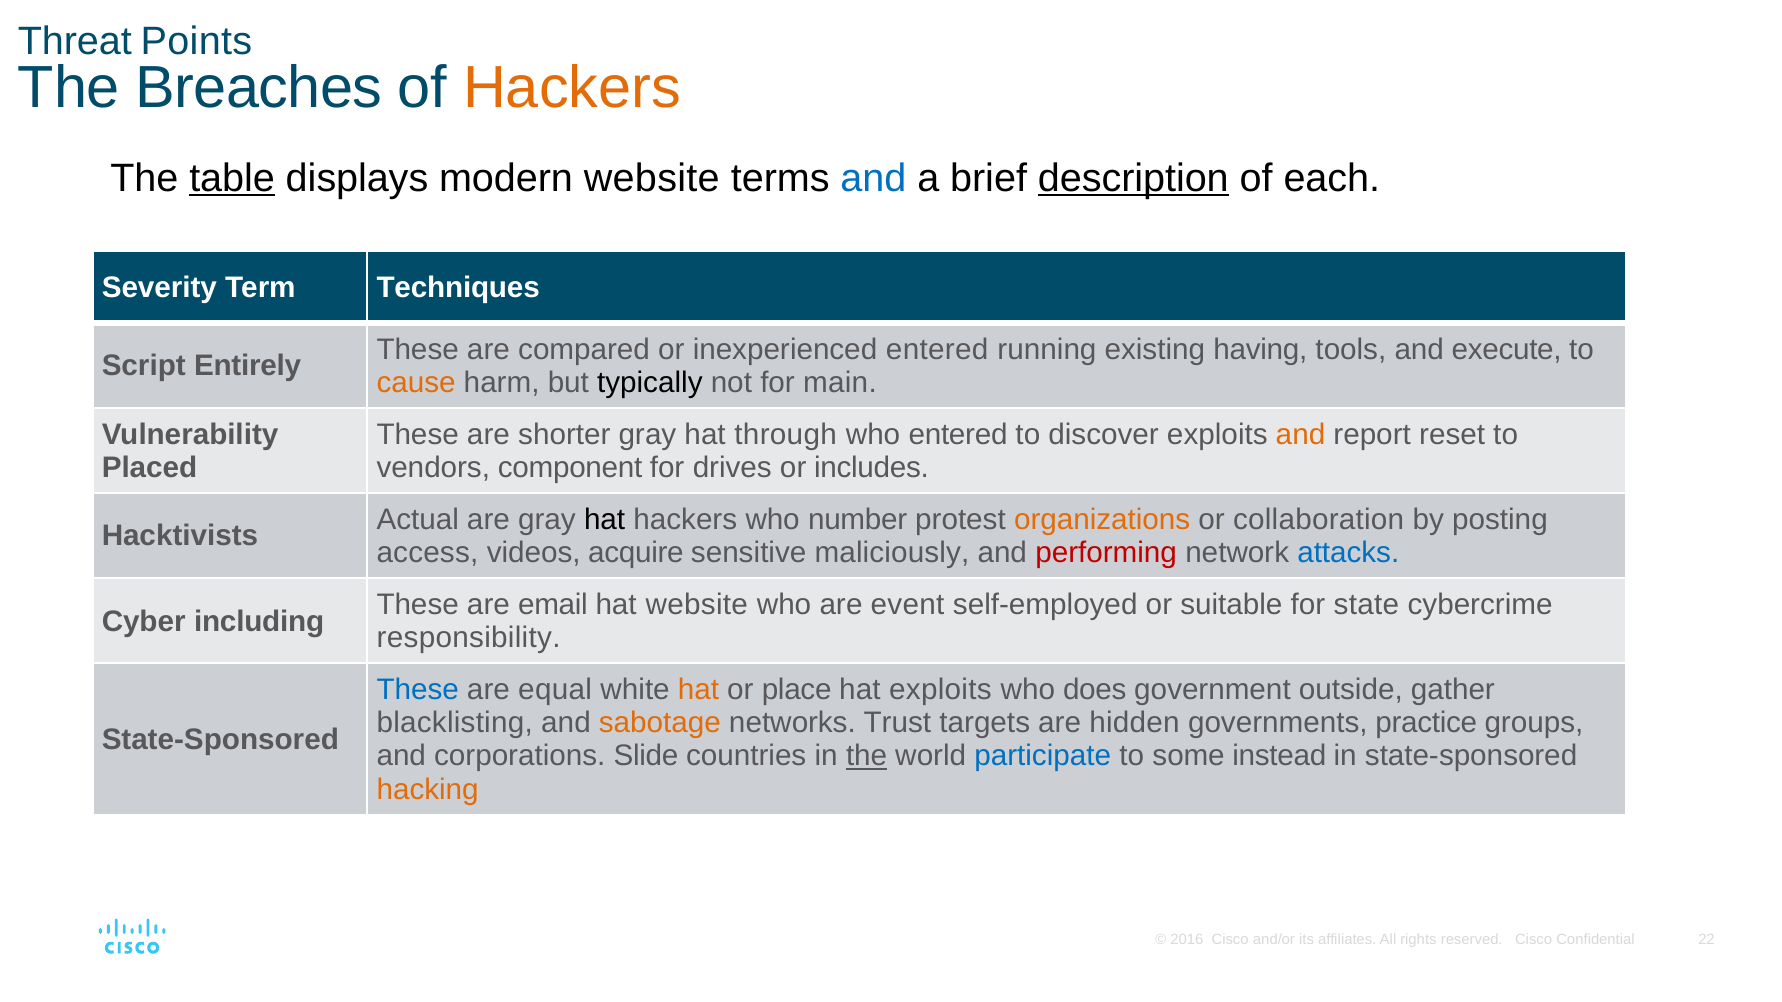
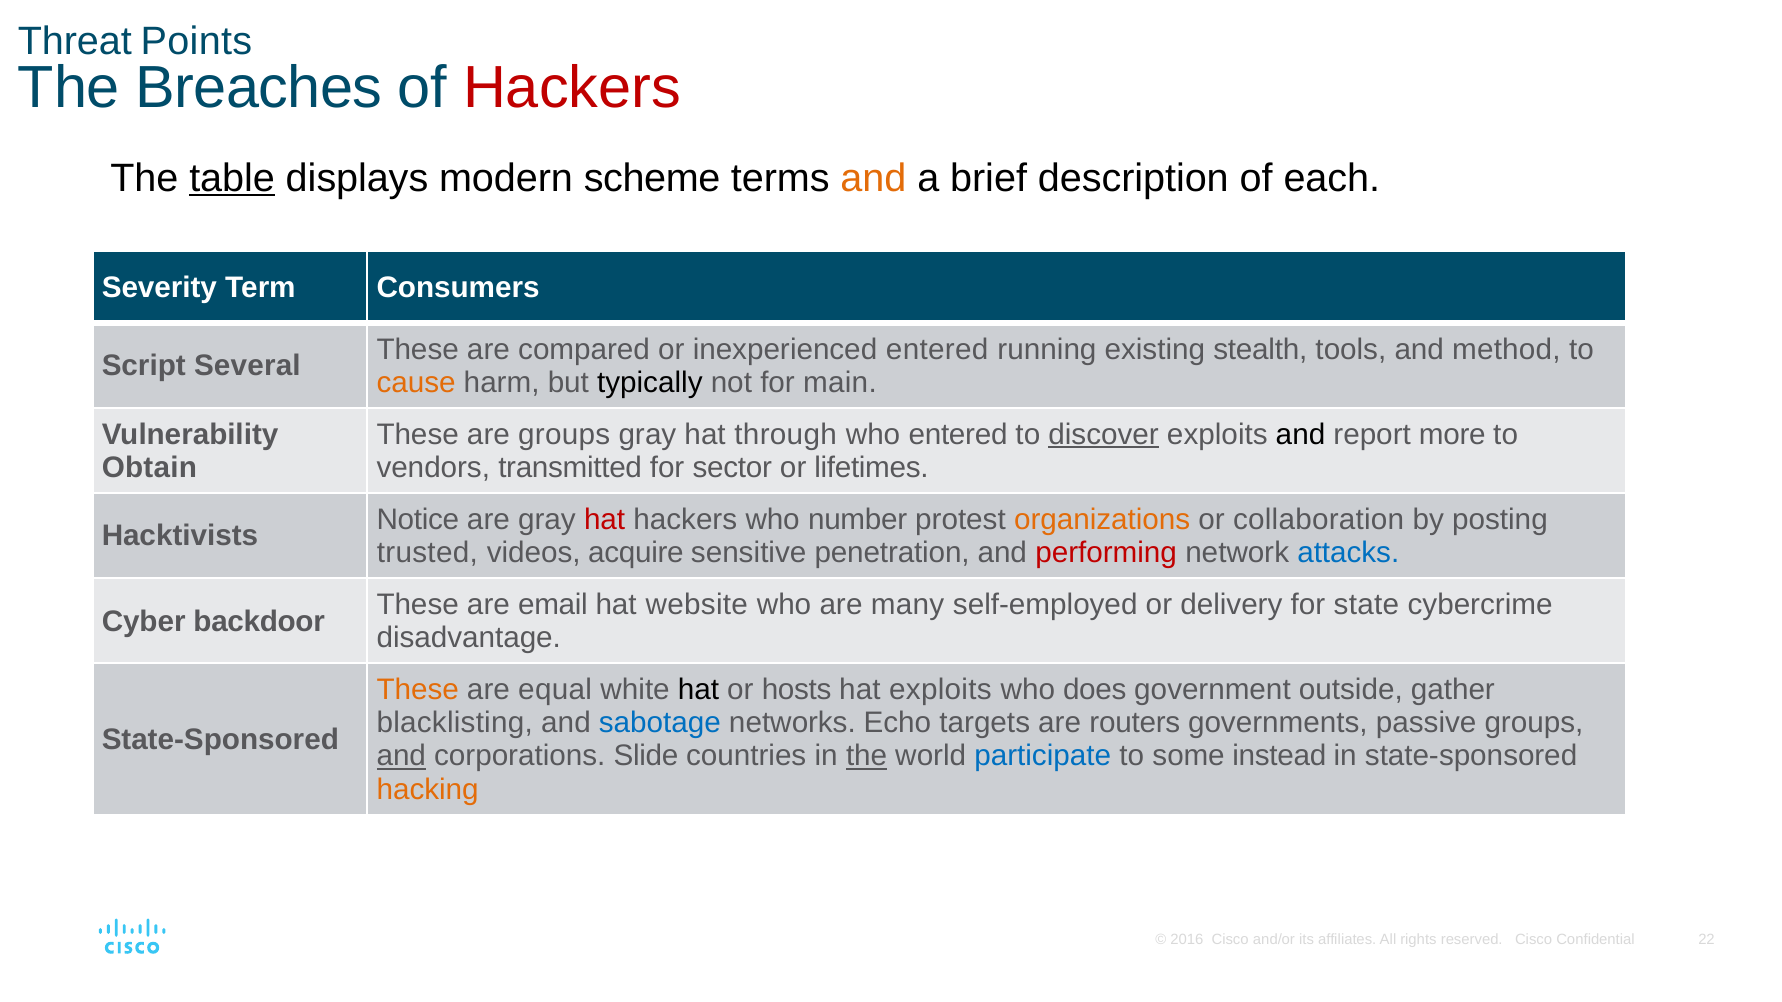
Hackers colour: orange -> red (572, 88)
modern website: website -> scheme (652, 178)
and colour: blue -> orange (873, 178)
description underline: present -> none (1133, 178)
Techniques: Techniques -> Consumers (458, 288)
having: having -> stealth (1260, 350)
execute: execute -> method (1506, 350)
Entirely: Entirely -> Several (247, 366)
are shorter: shorter -> groups (564, 435)
discover underline: none -> present (1104, 435)
and colour: orange -> black (1301, 435)
reset: reset -> more (1452, 435)
Placed: Placed -> Obtain (149, 468)
component: component -> transmitted (570, 468)
drives: drives -> sector (732, 468)
includes: includes -> lifetimes (871, 468)
Actual: Actual -> Notice (418, 520)
hat colour: black -> red (605, 520)
access: access -> trusted (427, 553)
maliciously: maliciously -> penetration (892, 553)
event: event -> many (908, 605)
suitable: suitable -> delivery (1231, 605)
including: including -> backdoor (259, 621)
responsibility: responsibility -> disadvantage (469, 638)
These colour: blue -> orange (418, 690)
hat colour: orange -> black (699, 690)
place: place -> hosts (797, 690)
sabotage colour: orange -> blue (660, 723)
Trust: Trust -> Echo (897, 723)
hidden: hidden -> routers (1135, 723)
practice: practice -> passive (1426, 723)
and underline: none -> present (401, 756)
